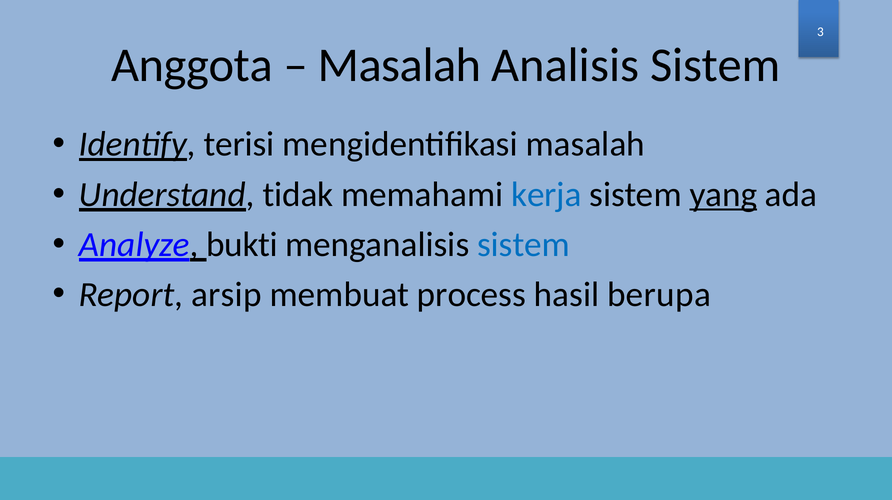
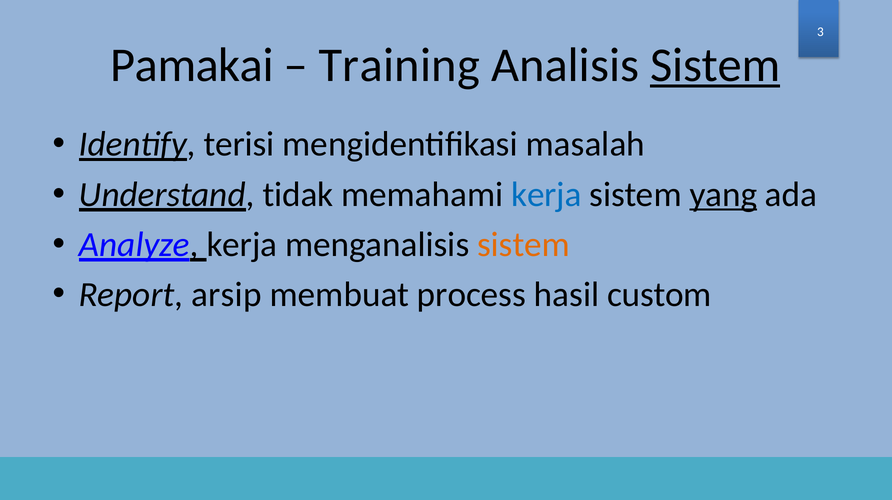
Anggota: Anggota -> Pamakai (192, 65)
Masalah: Masalah -> Training (399, 65)
Sistem underline: none -> present (715, 65)
Analyze bukti: bukti -> kerja (242, 244)
sistem colour: blue -> orange (523, 244)
berupa: berupa -> custom (659, 294)
